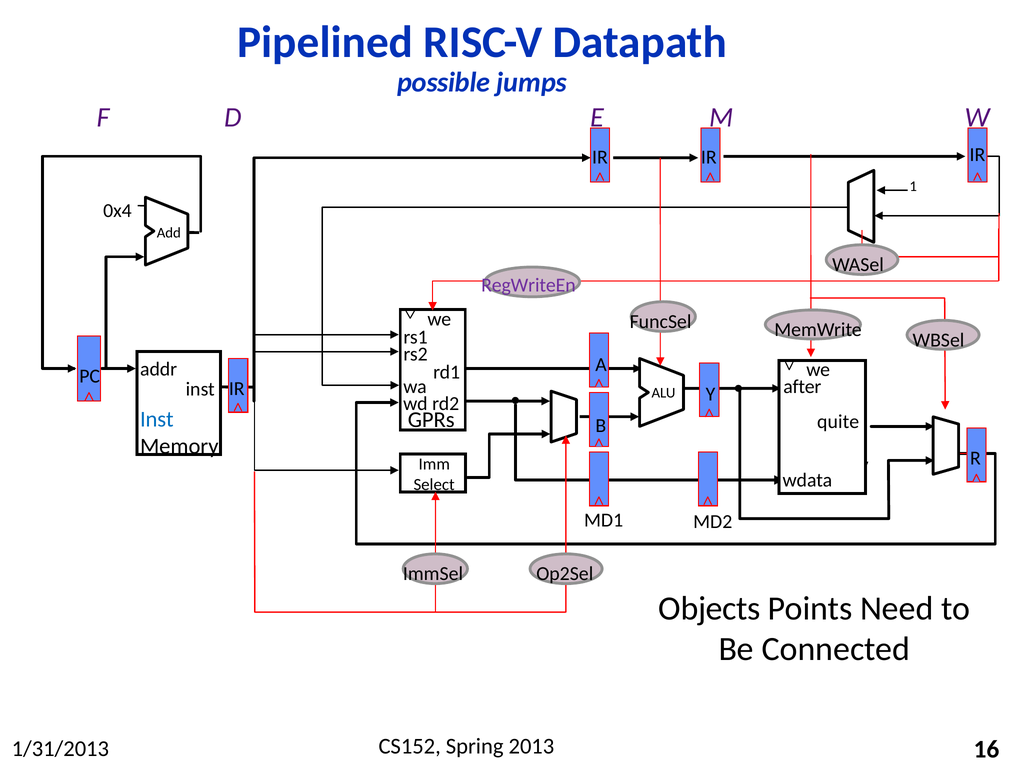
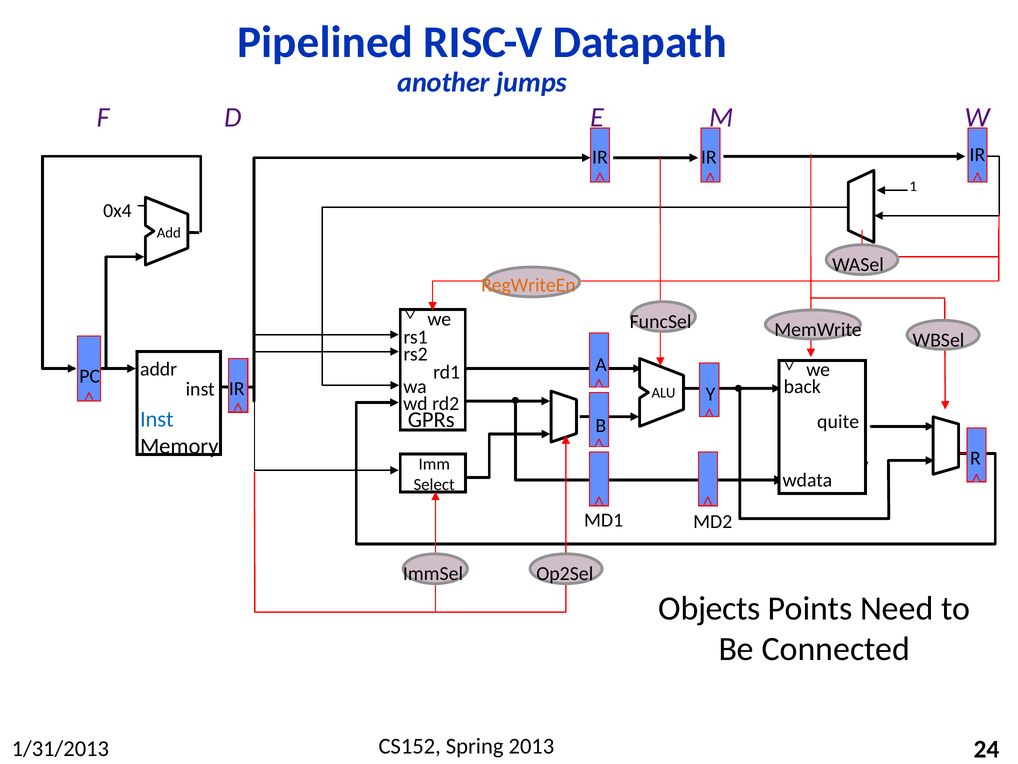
possible: possible -> another (444, 82)
RegWriteEn colour: purple -> orange (528, 285)
after: after -> back (802, 387)
16: 16 -> 24 (986, 749)
